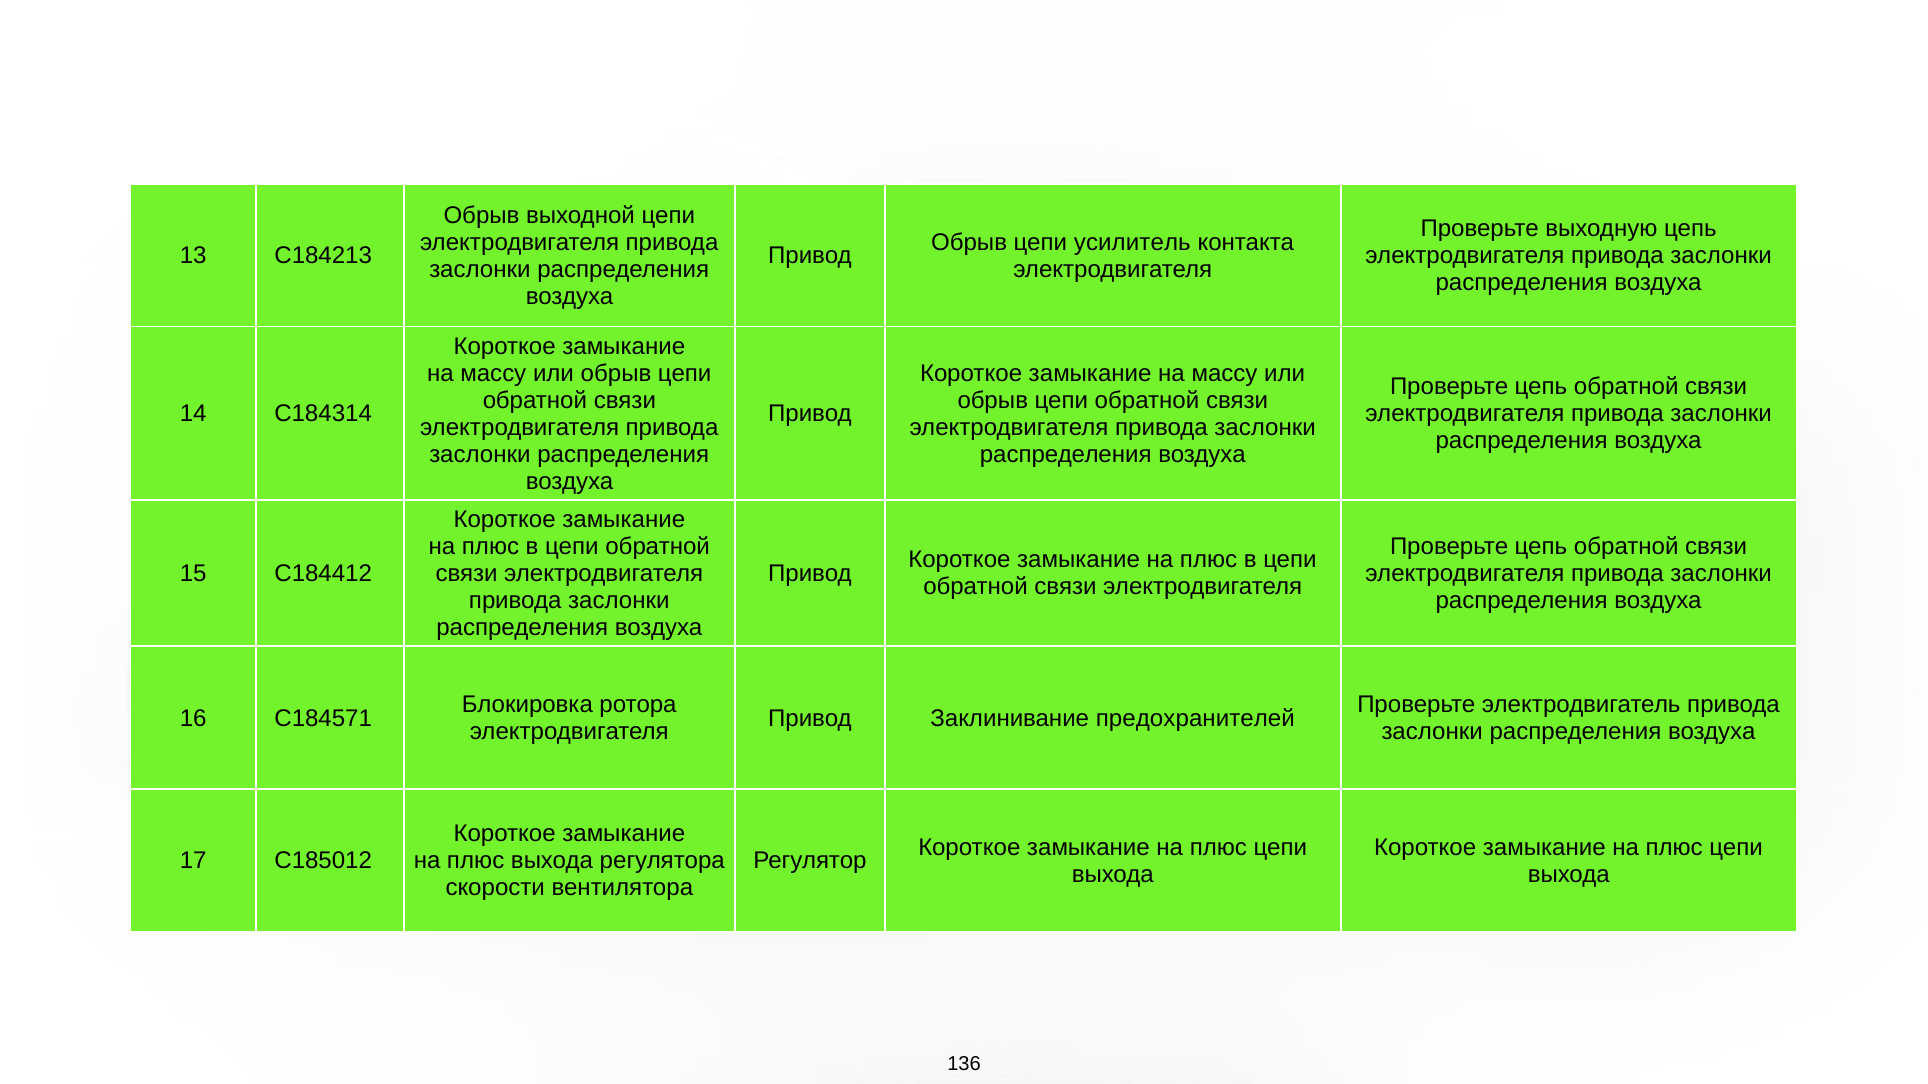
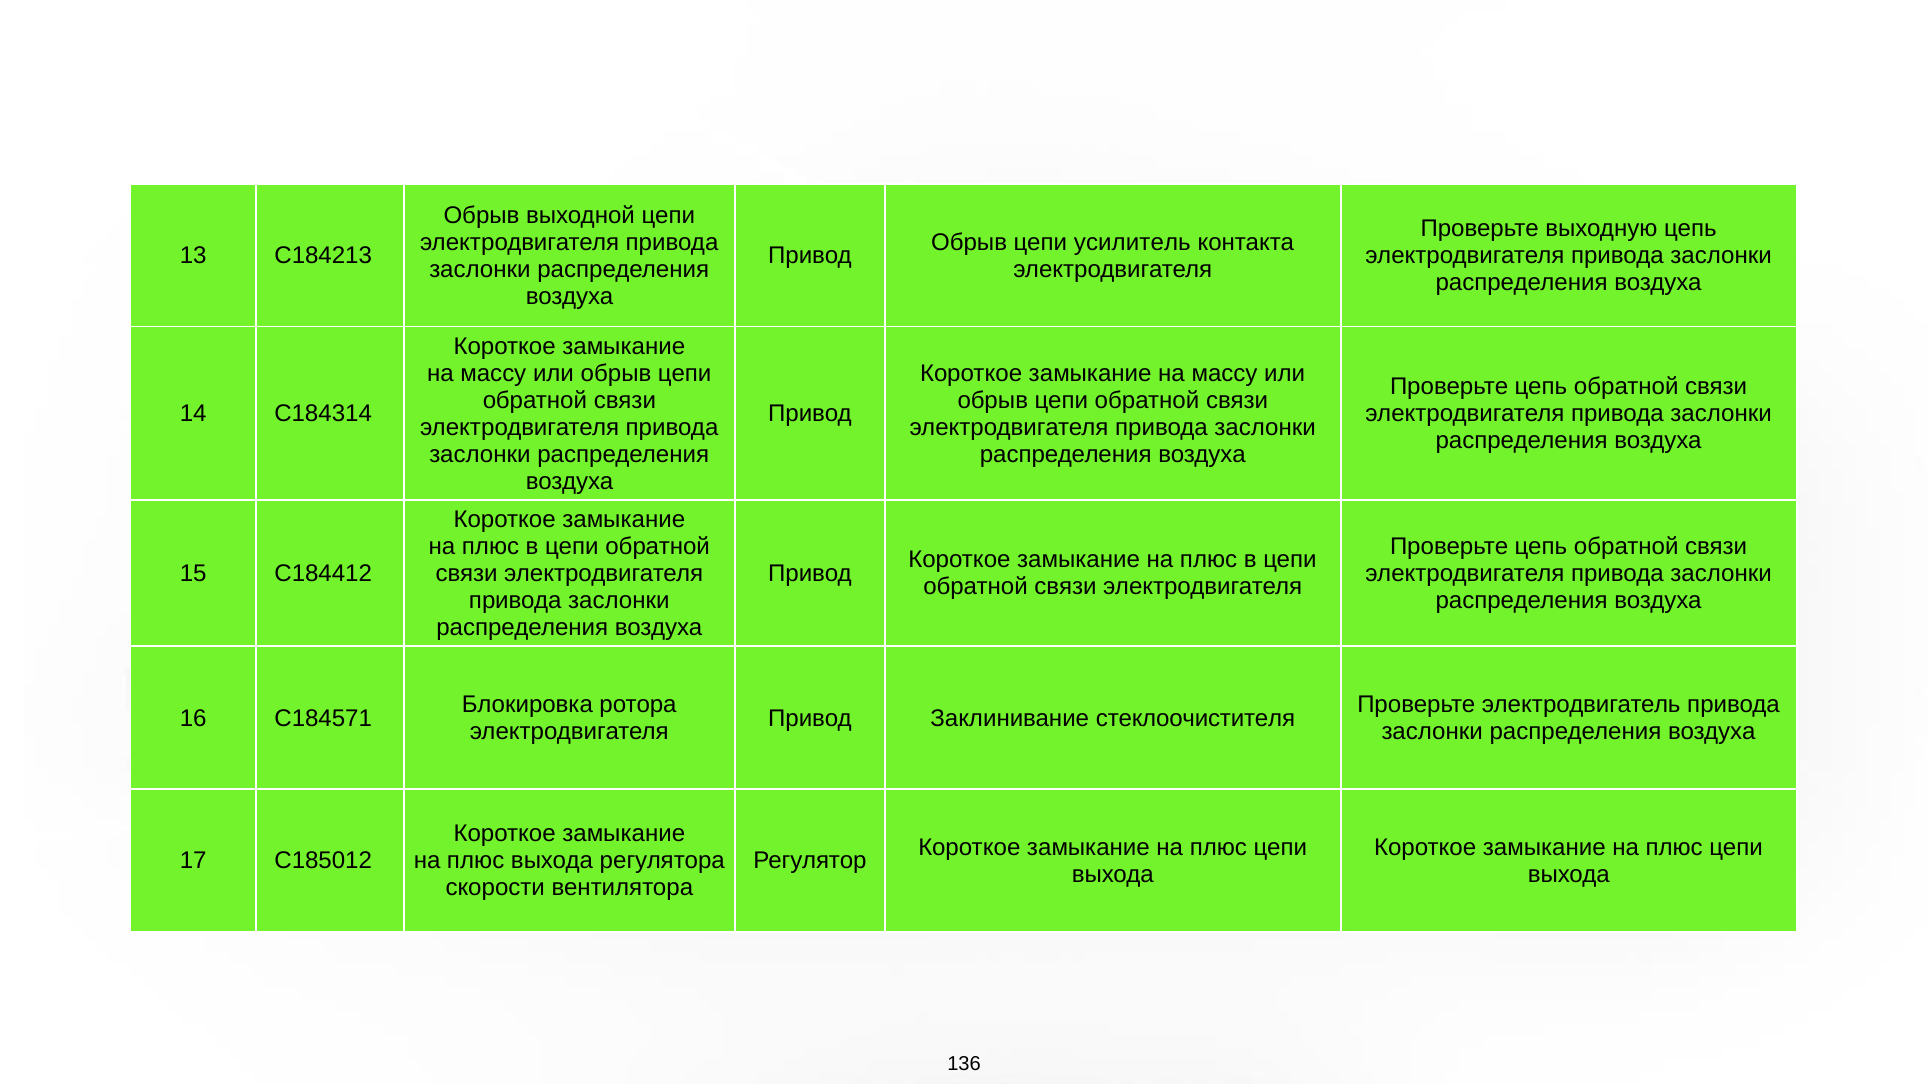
предохранителей: предохранителей -> стеклоочистителя (1195, 718)
